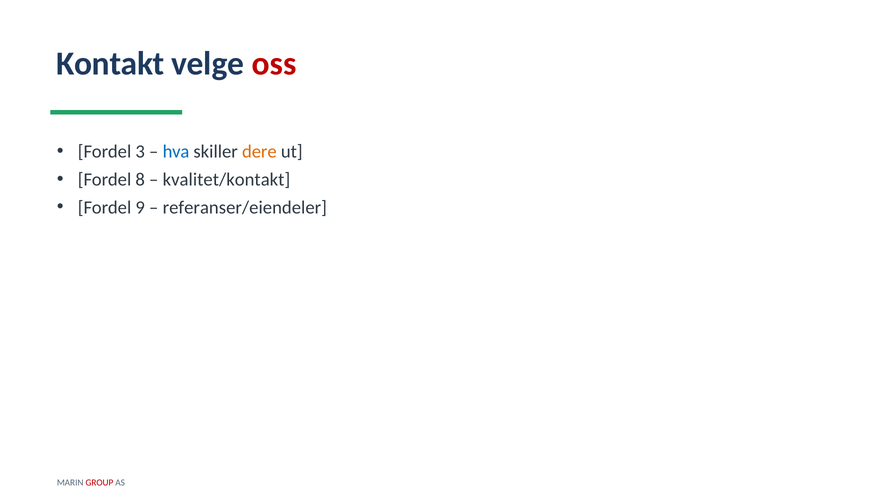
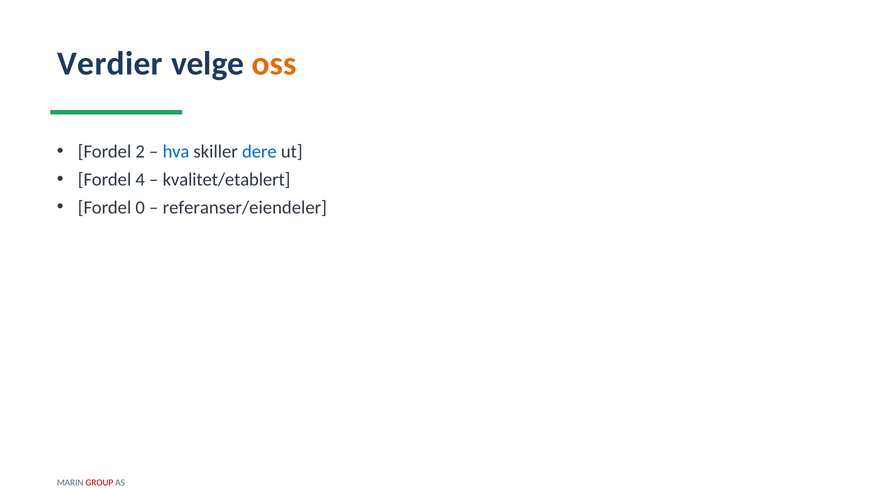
Kontakt: Kontakt -> Verdier (110, 64)
oss colour: red -> orange (274, 64)
3: 3 -> 2 (140, 151)
dere colour: orange -> blue (259, 151)
8: 8 -> 4 (140, 179)
kvalitet/kontakt: kvalitet/kontakt -> kvalitet/etablert (226, 179)
9: 9 -> 0 (140, 207)
